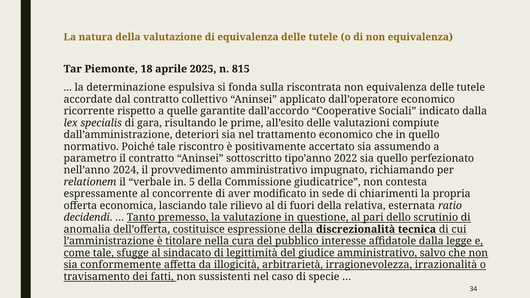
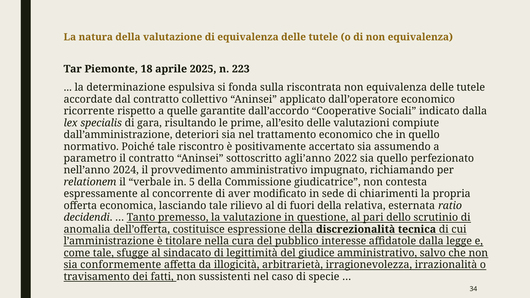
815: 815 -> 223 (241, 69)
tipo’anno: tipo’anno -> agli’anno (308, 158)
